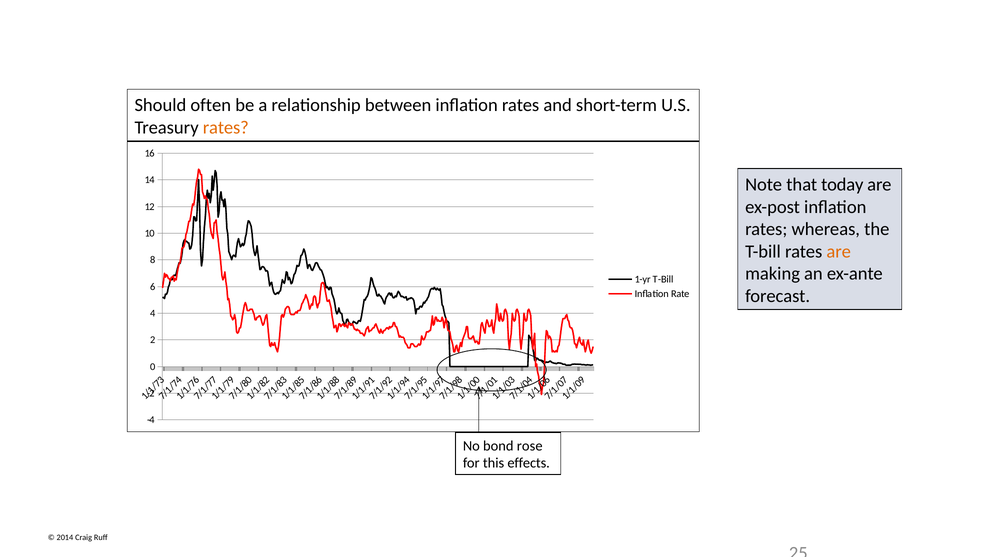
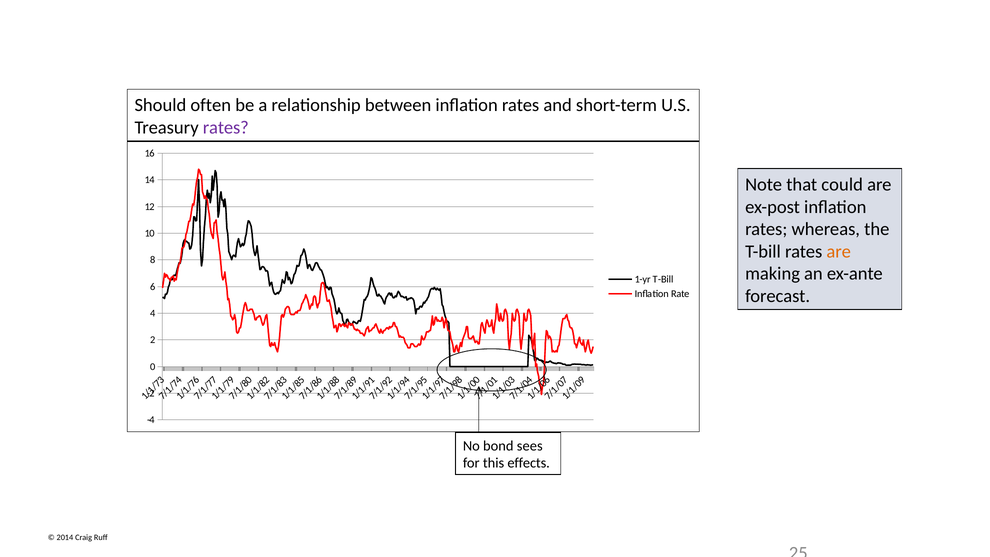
rates colour: orange -> purple (226, 127)
today: today -> could (842, 185)
rose: rose -> sees (530, 446)
